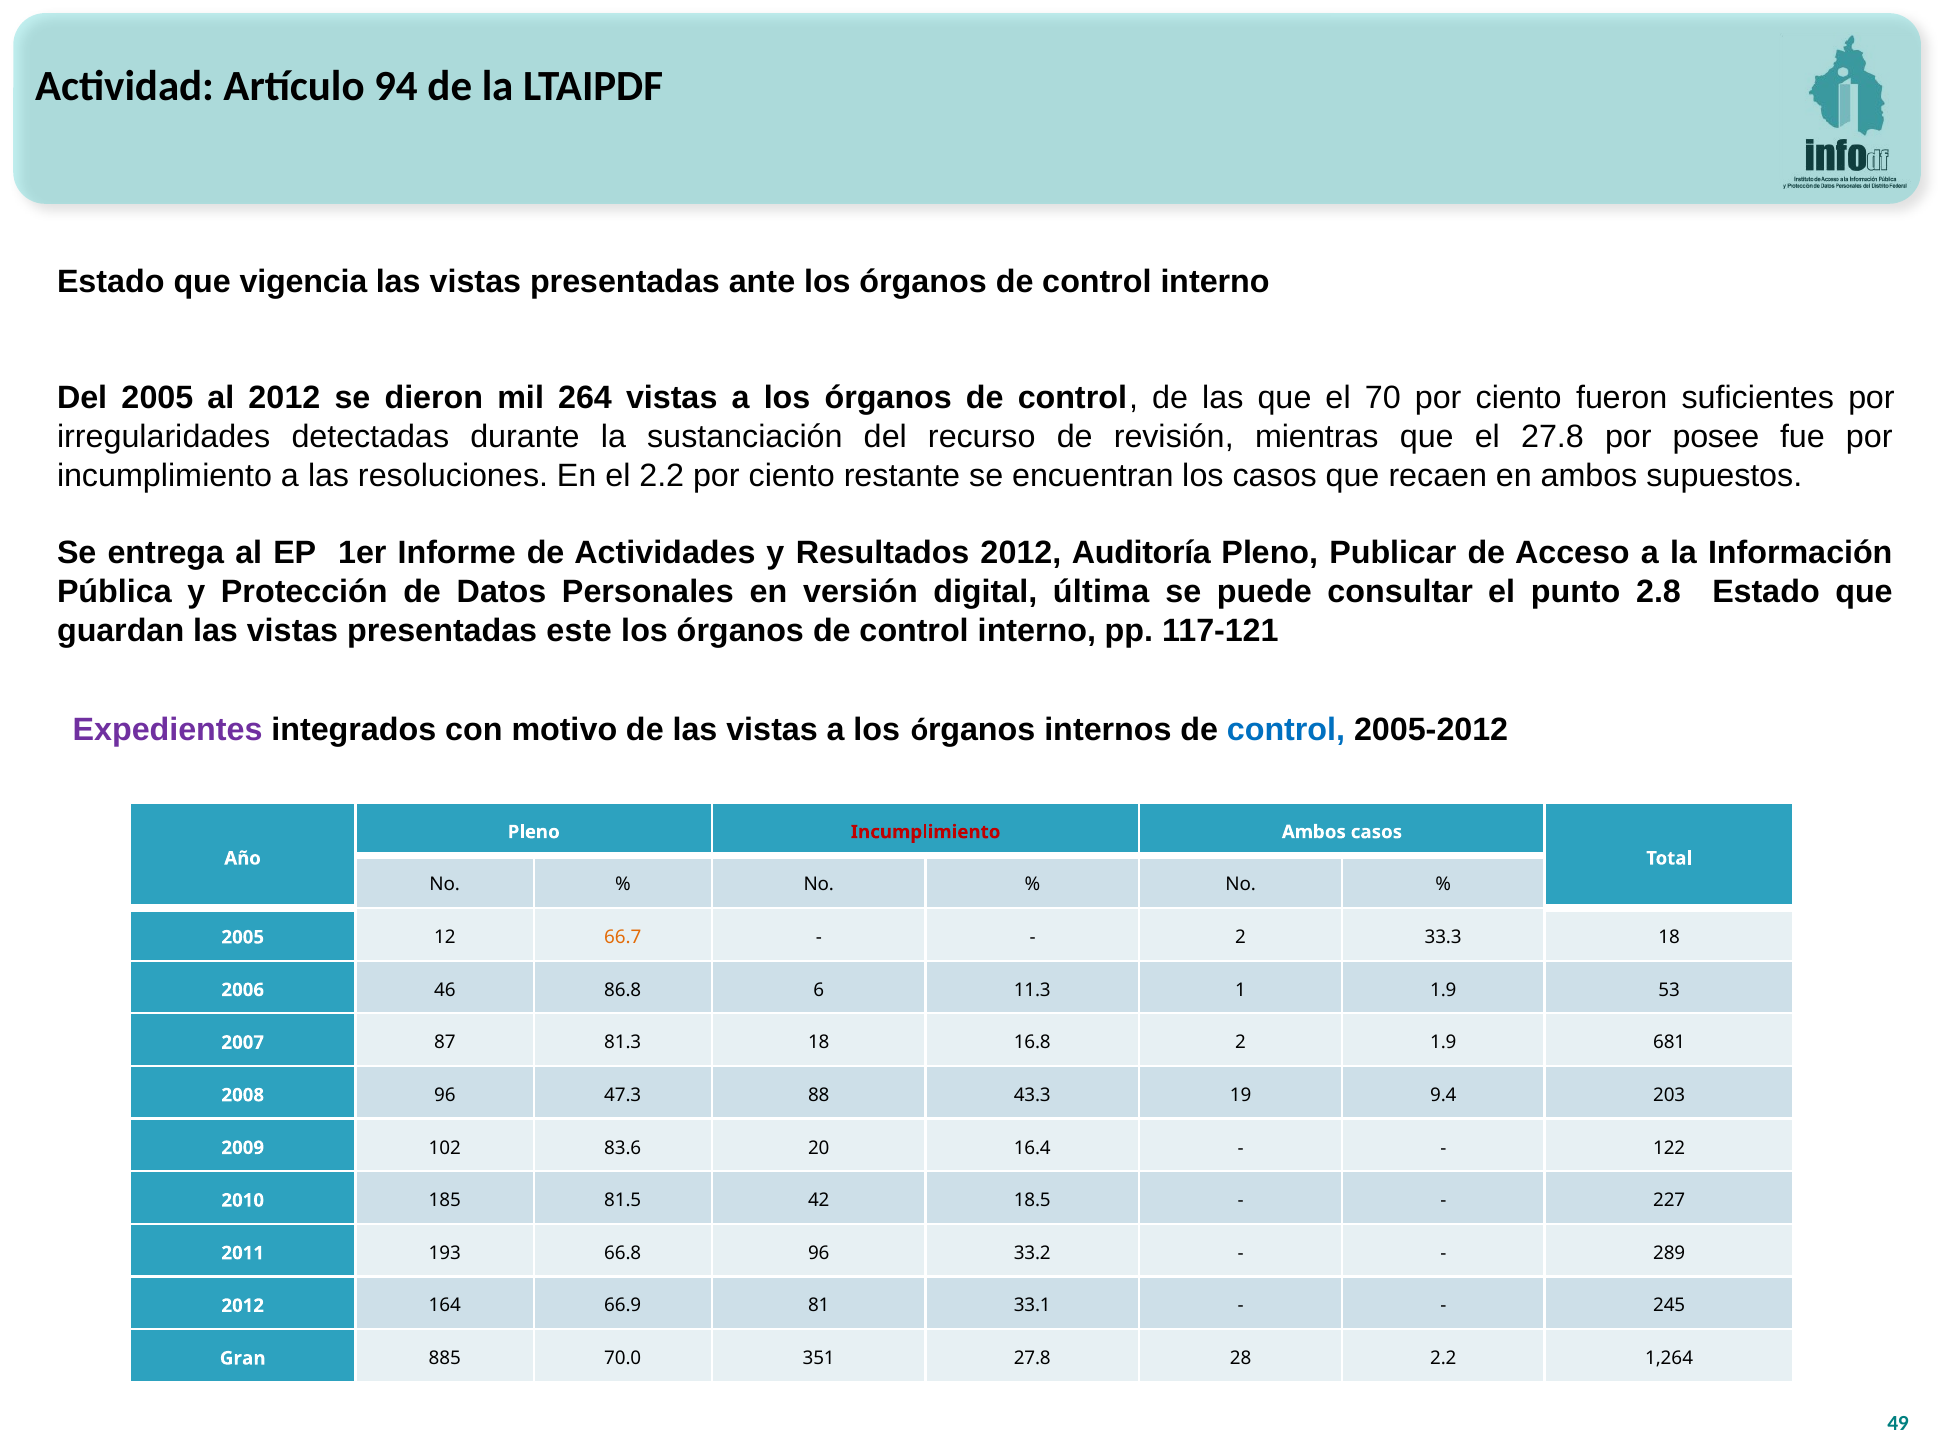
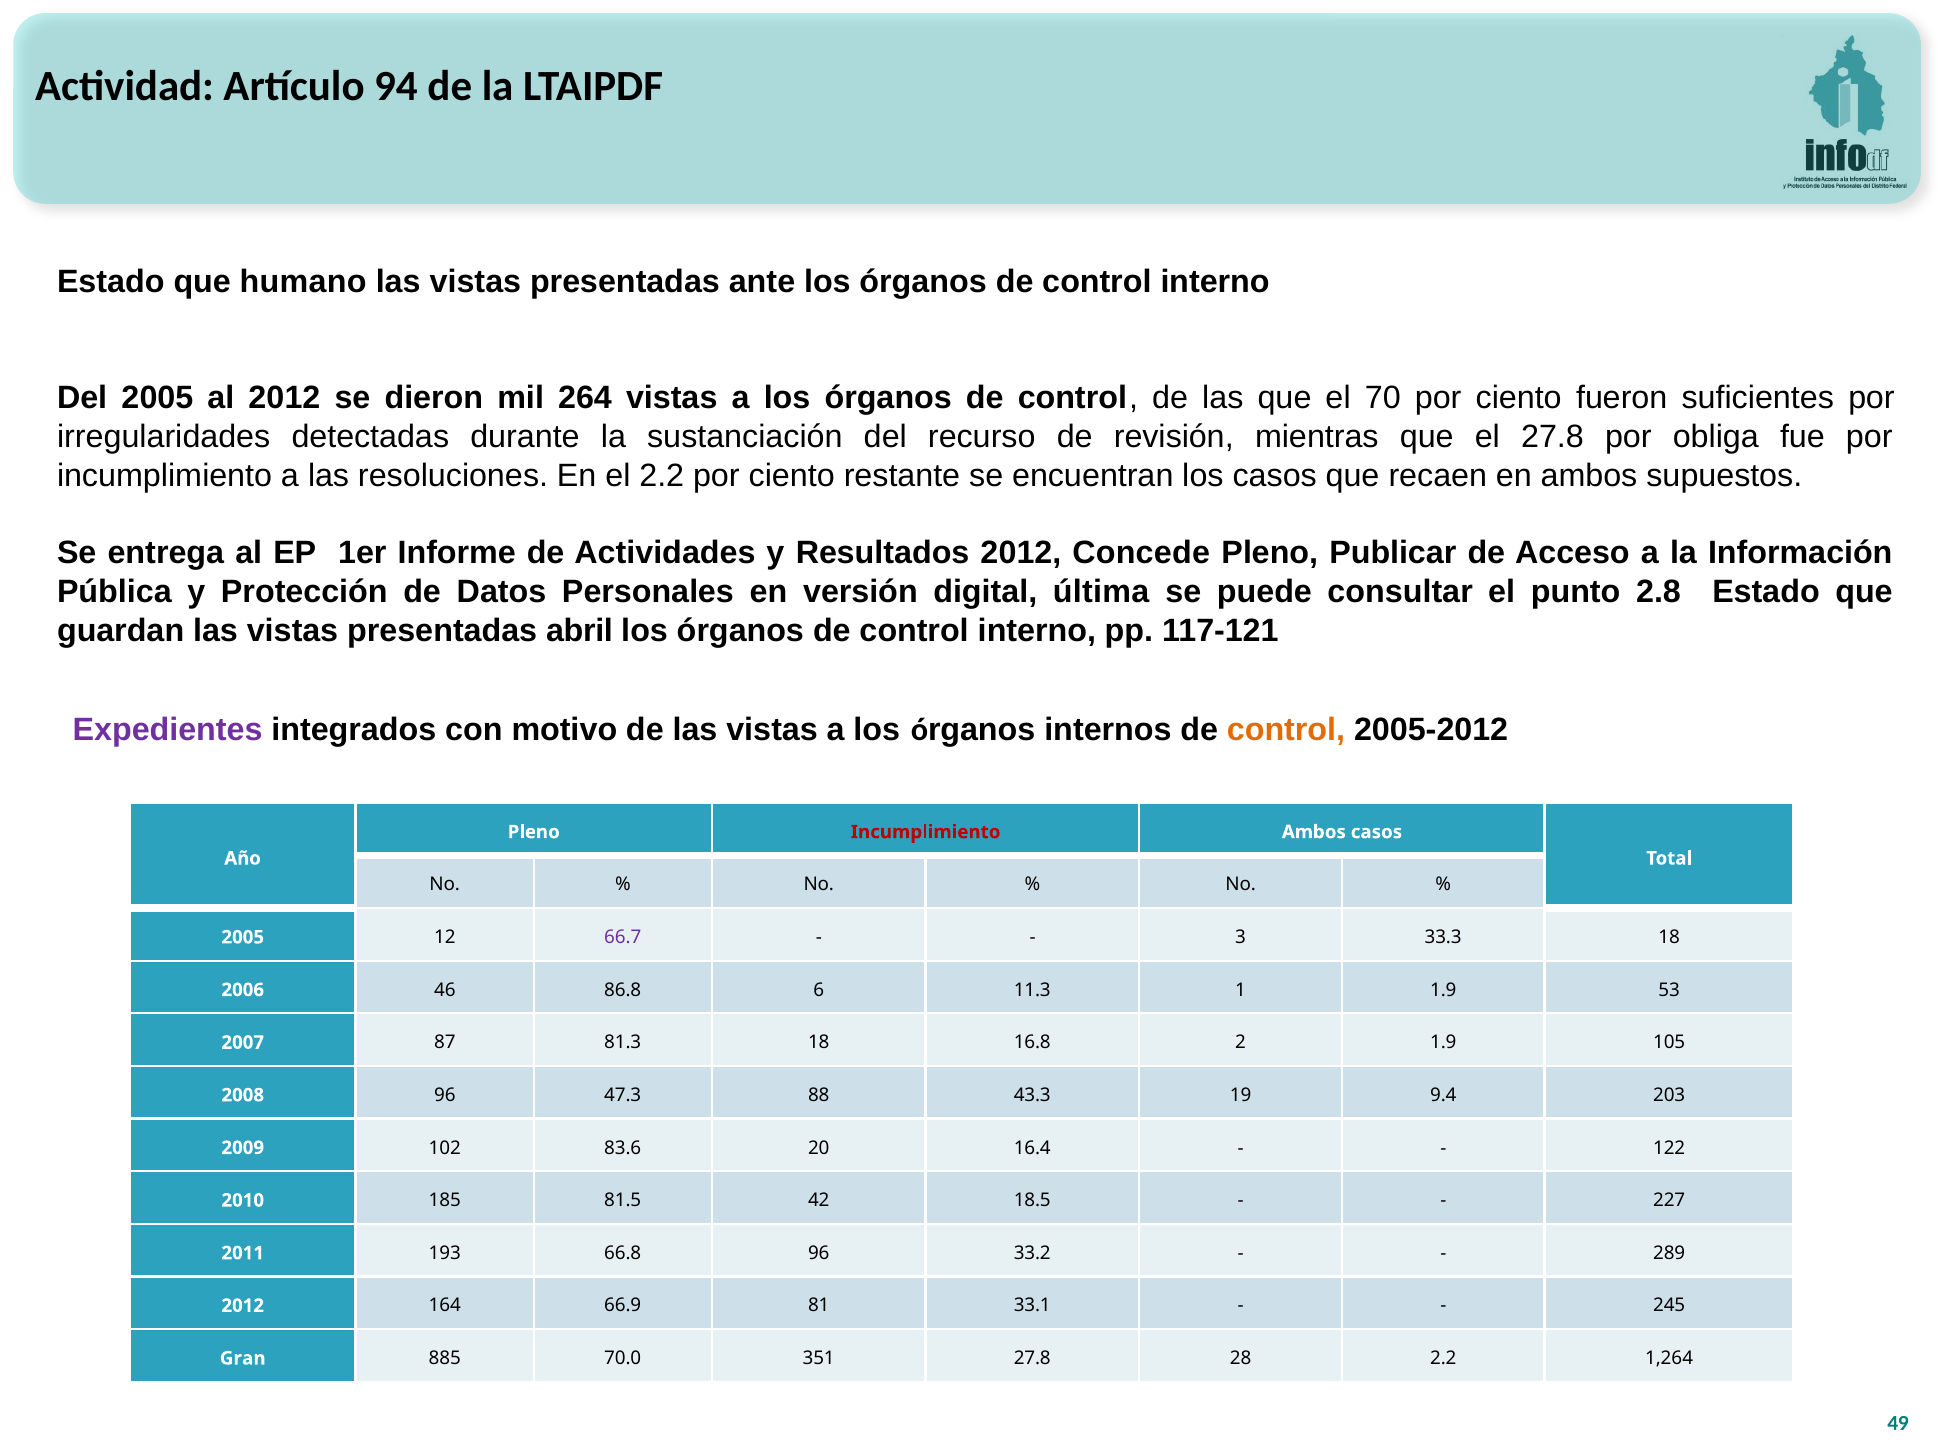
vigencia: vigencia -> humano (303, 282)
posee: posee -> obliga (1716, 437)
Auditoría: Auditoría -> Concede (1141, 553)
este: este -> abril (579, 631)
control colour: blue -> orange (1286, 730)
66.7 colour: orange -> purple (623, 938)
2: 2 -> 3 (1241, 938)
681: 681 -> 105 (1669, 1043)
